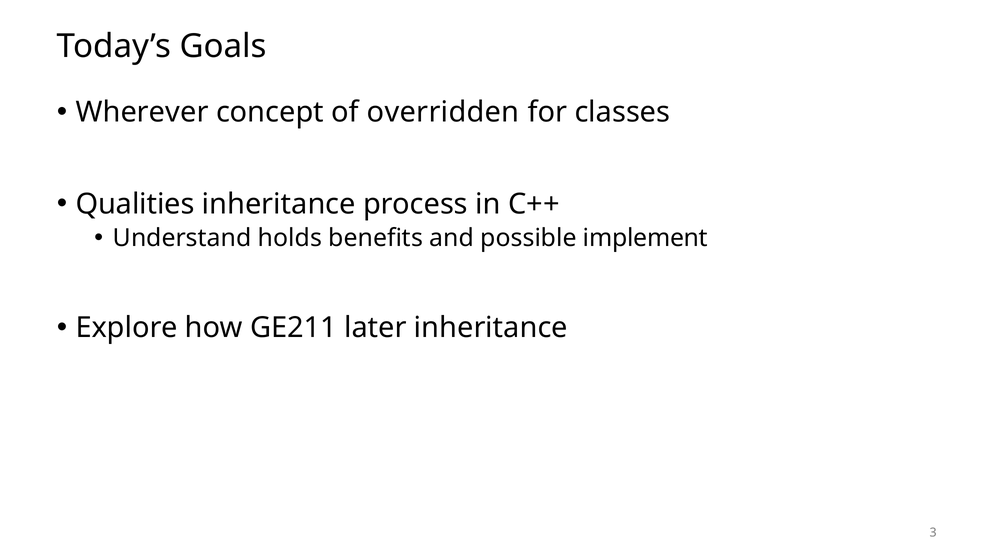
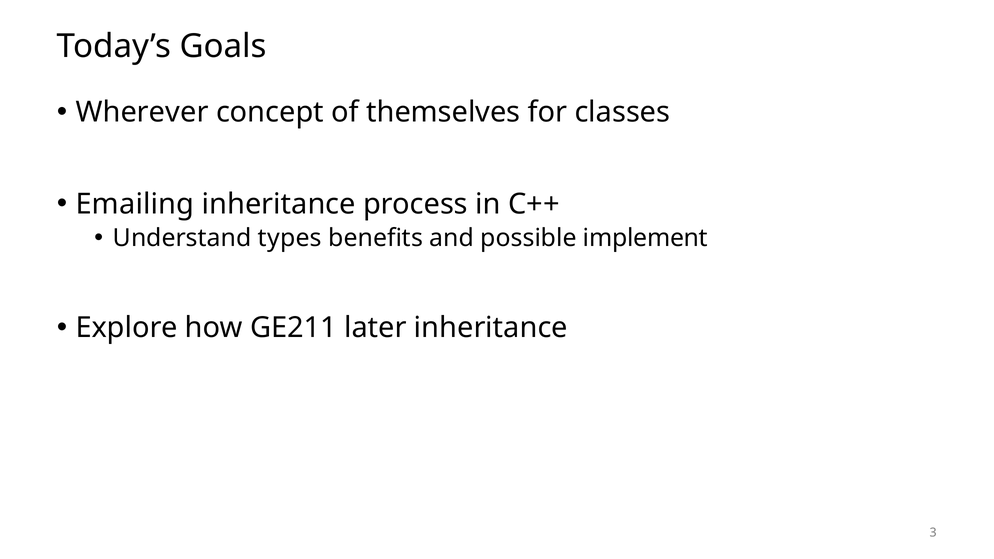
overridden: overridden -> themselves (443, 112)
Qualities: Qualities -> Emailing (135, 204)
holds: holds -> types (290, 238)
